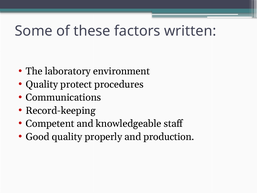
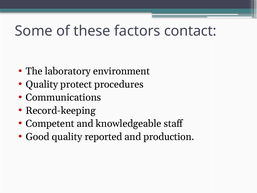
written: written -> contact (190, 31)
properly: properly -> reported (103, 137)
